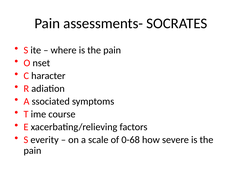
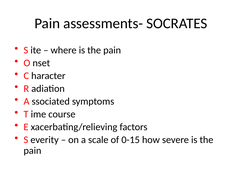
0-68: 0-68 -> 0-15 (131, 140)
